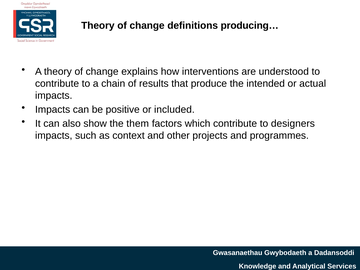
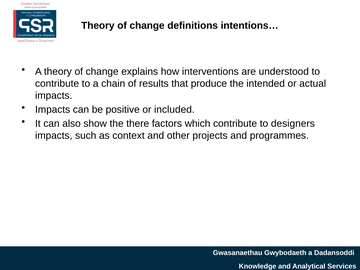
producing…: producing… -> intentions… (250, 25)
them: them -> there (138, 124)
